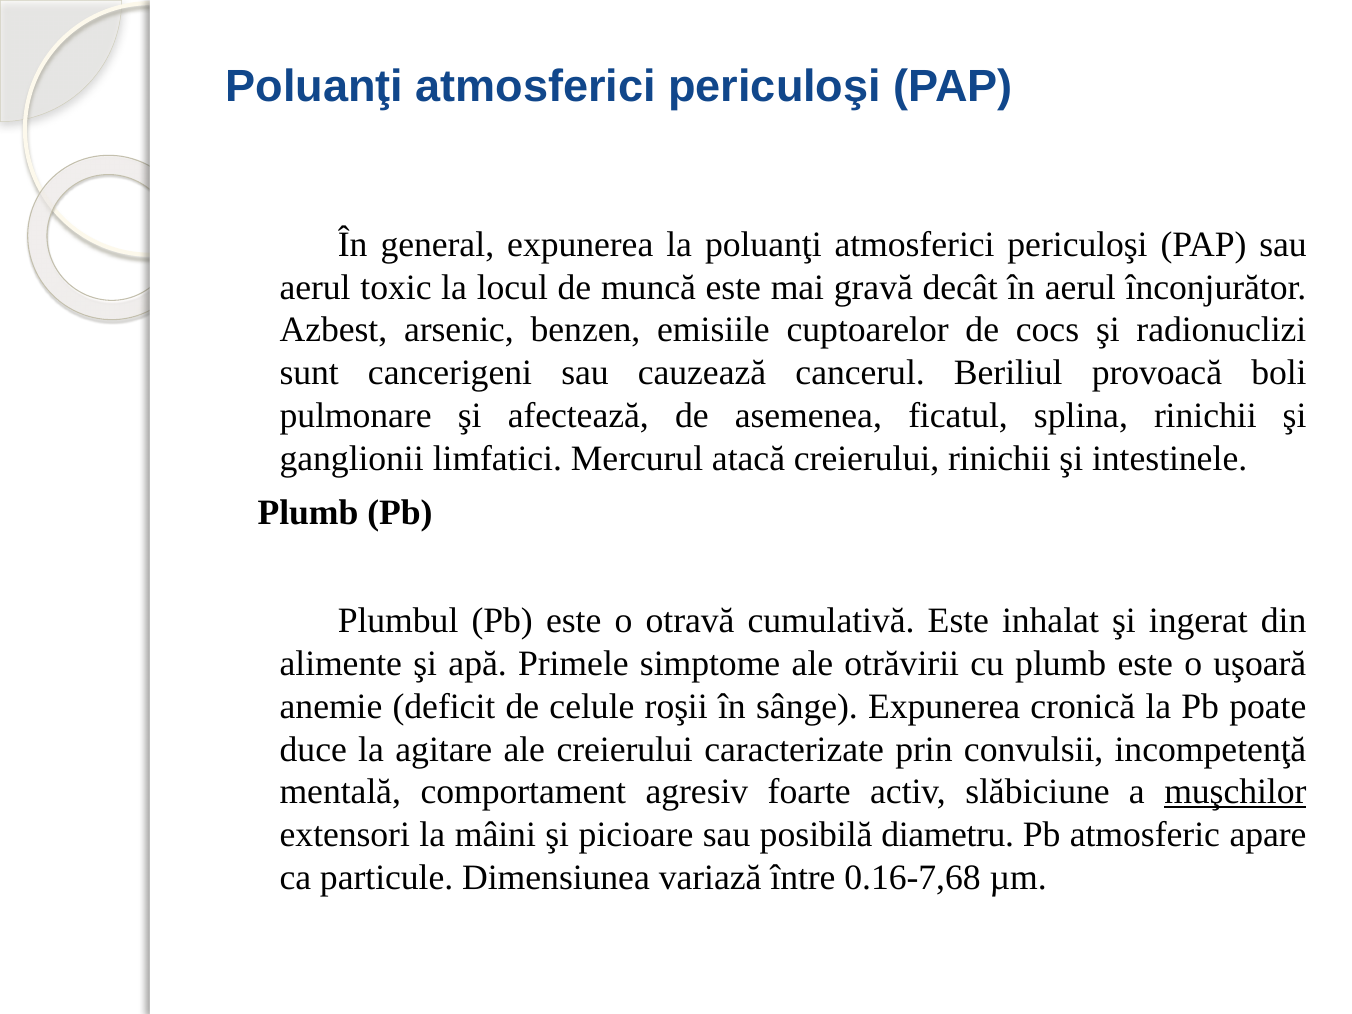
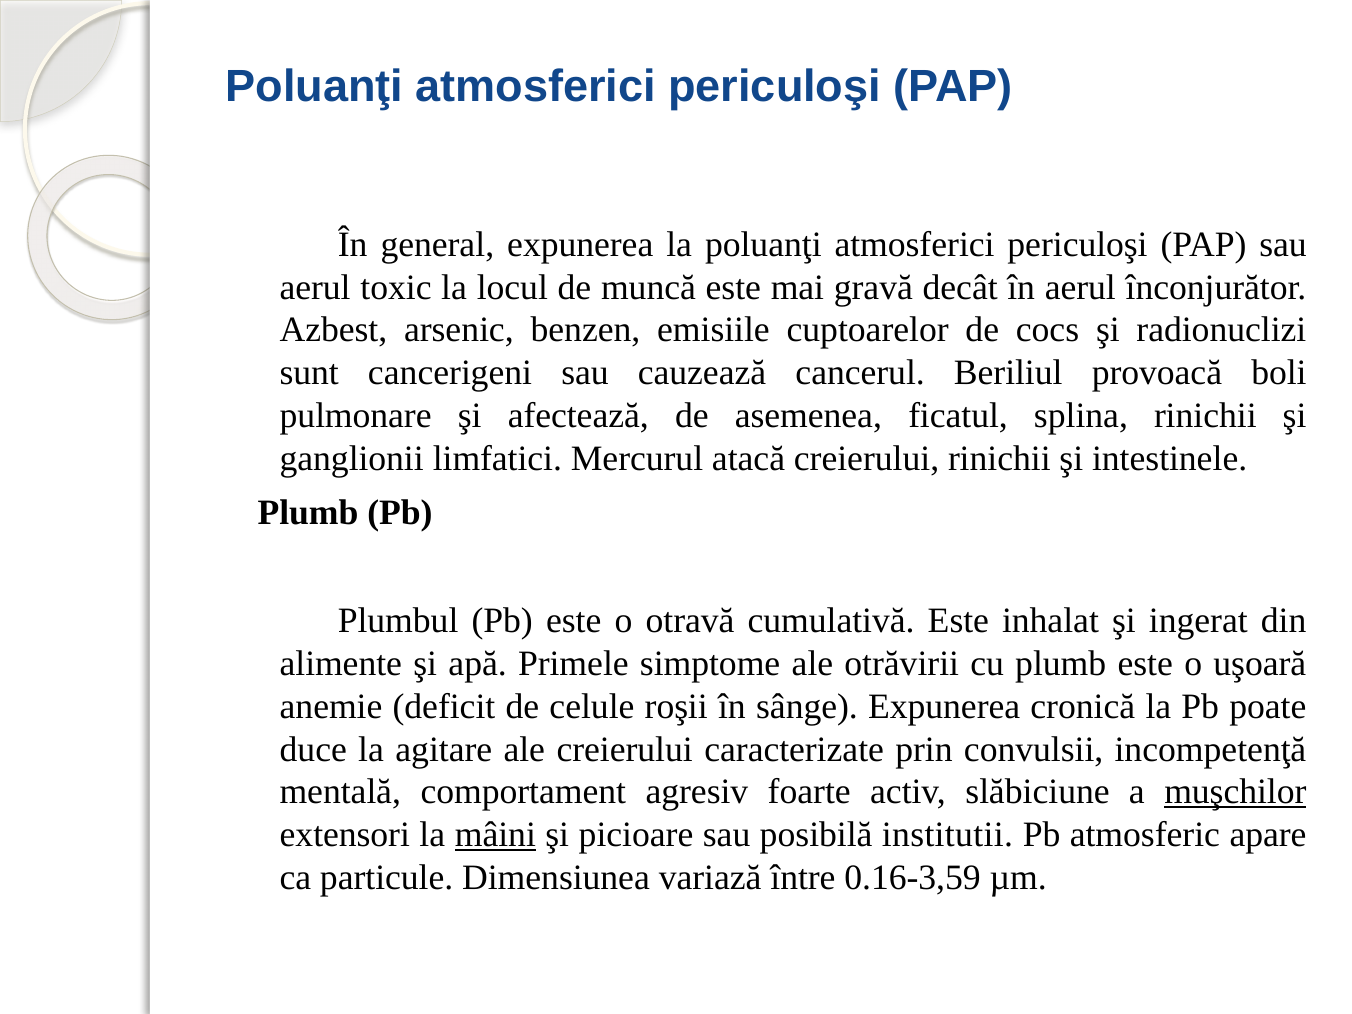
mâini underline: none -> present (495, 835)
diametru: diametru -> institutii (947, 835)
0.16-7,68: 0.16-7,68 -> 0.16-3,59 (913, 878)
